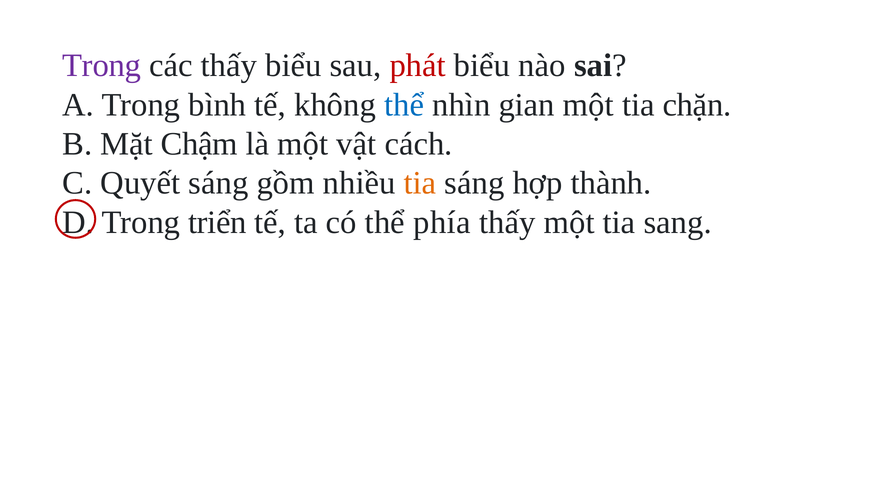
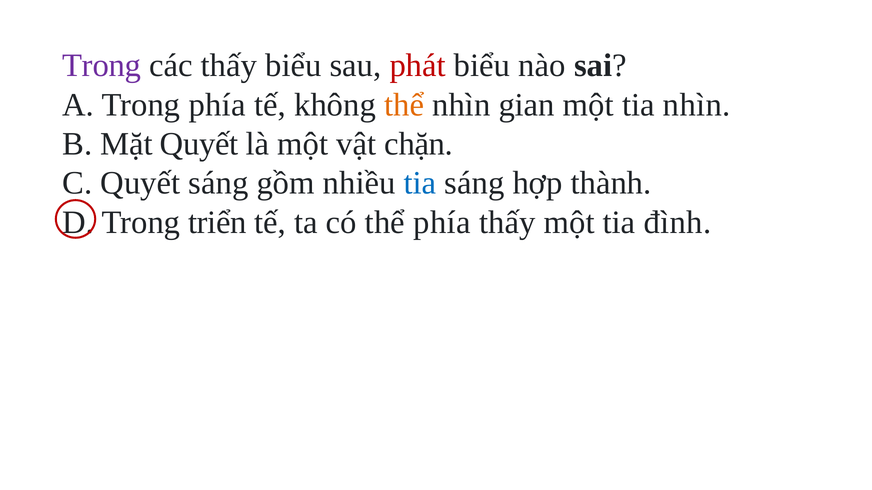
Trong bình: bình -> phía (217, 105)
thể colour: blue -> orange (404, 105)
tia chặn: chặn -> nhìn (697, 105)
Mặt Chậm: Chậm -> Quyết (199, 144)
cách: cách -> chặn (419, 144)
tia colour: orange -> blue (420, 183)
sang: sang -> đình (678, 223)
